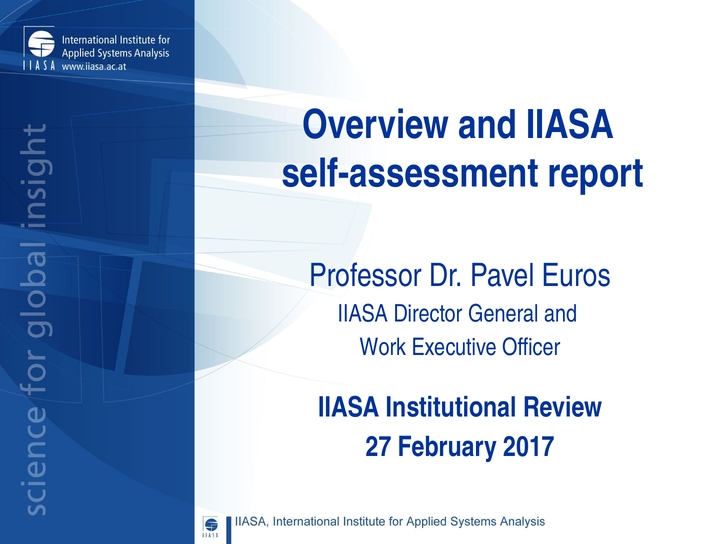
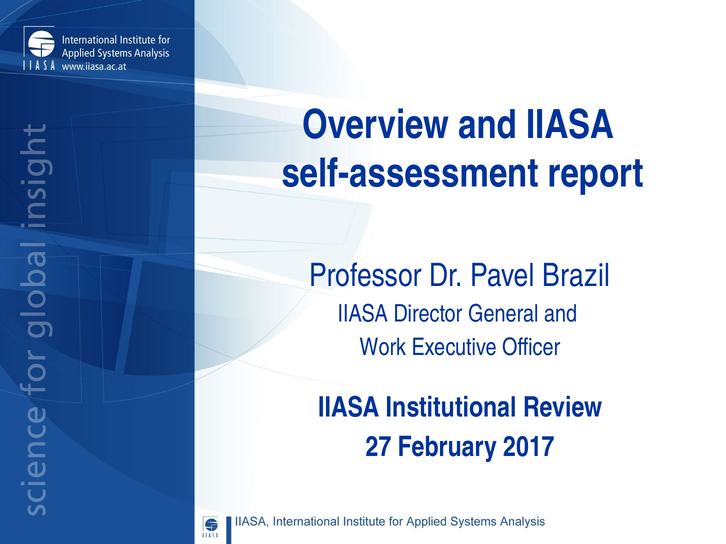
Euros: Euros -> Brazil (576, 276)
